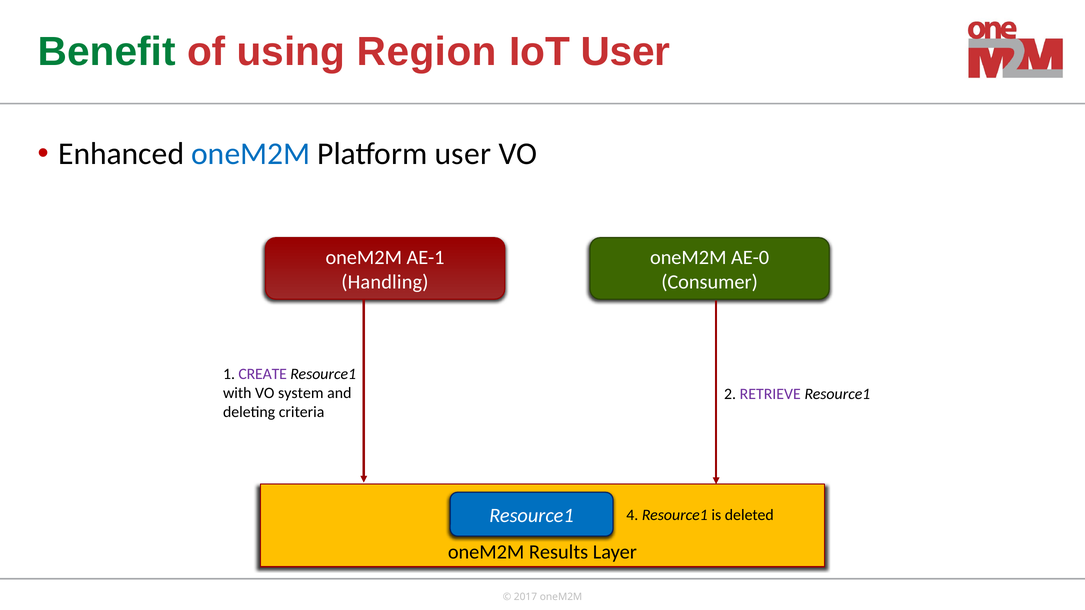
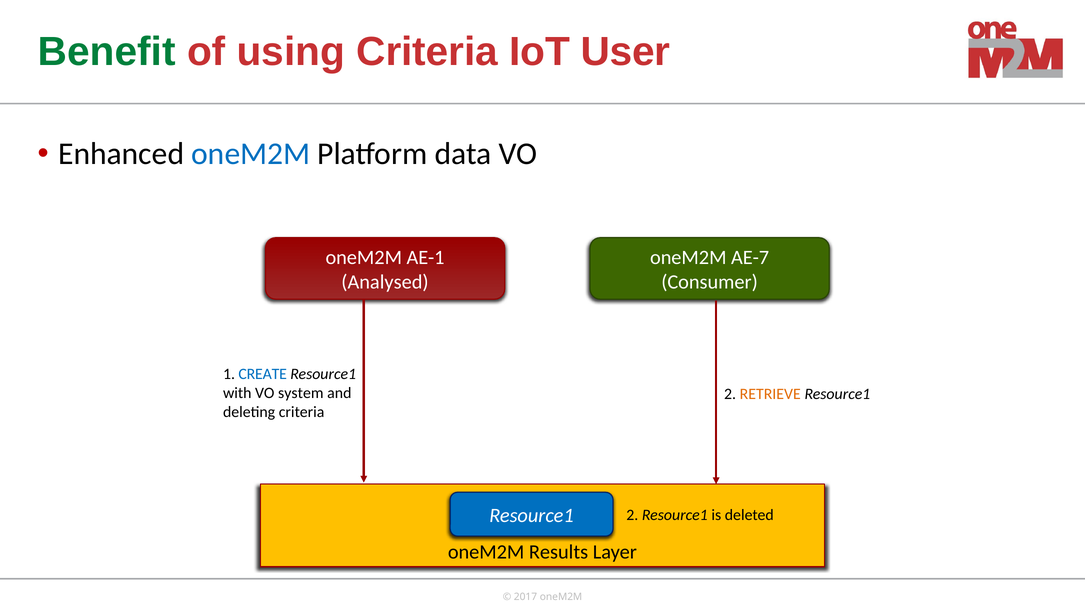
using Region: Region -> Criteria (427, 52)
Platform user: user -> data (463, 154)
AE-0: AE-0 -> AE-7 (750, 258)
Handling: Handling -> Analysed (385, 282)
CREATE colour: purple -> blue (263, 374)
RETRIEVE colour: purple -> orange (770, 394)
Resource1 4: 4 -> 2 (632, 515)
